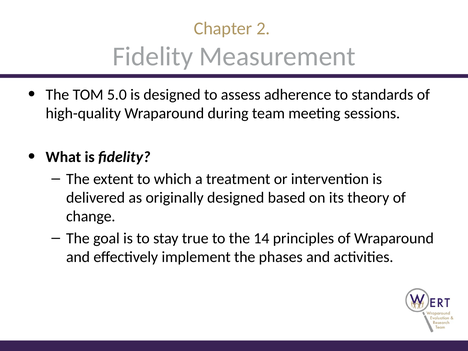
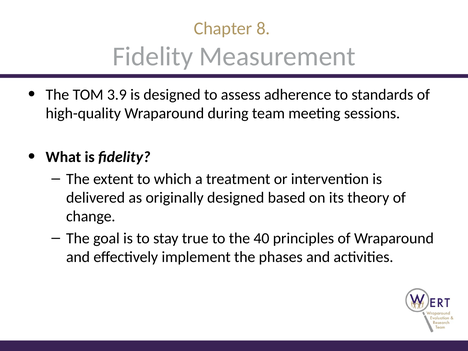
2: 2 -> 8 (263, 29)
5.0: 5.0 -> 3.9 (117, 95)
14: 14 -> 40 (261, 238)
